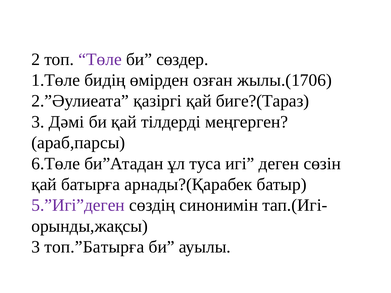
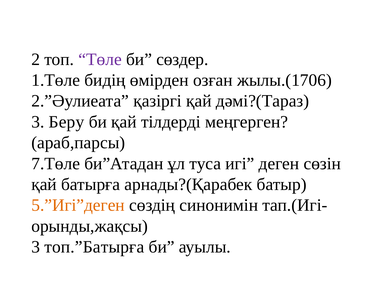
биге?(Тараз: биге?(Тараз -> дәмі?(Тараз (263, 101)
Дәмі: Дәмі -> Беру (66, 122)
6.Төле: 6.Төле -> 7.Төле (56, 164)
5.”Игі”деген colour: purple -> orange (78, 205)
